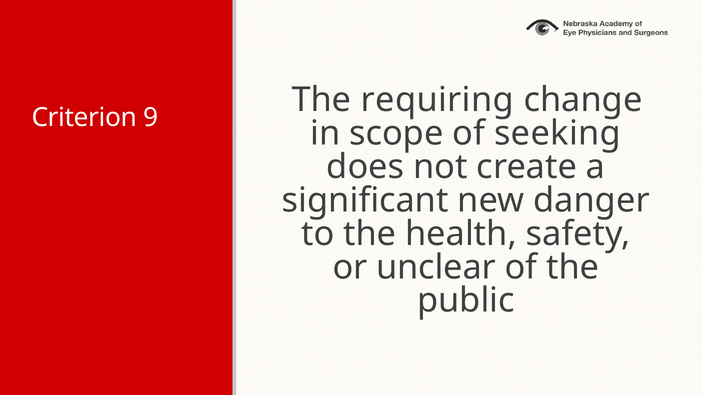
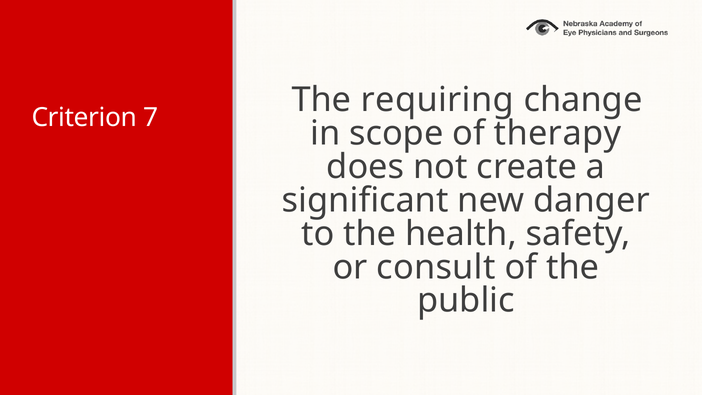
9: 9 -> 7 (151, 118)
seeking: seeking -> therapy (558, 133)
unclear: unclear -> consult (436, 267)
